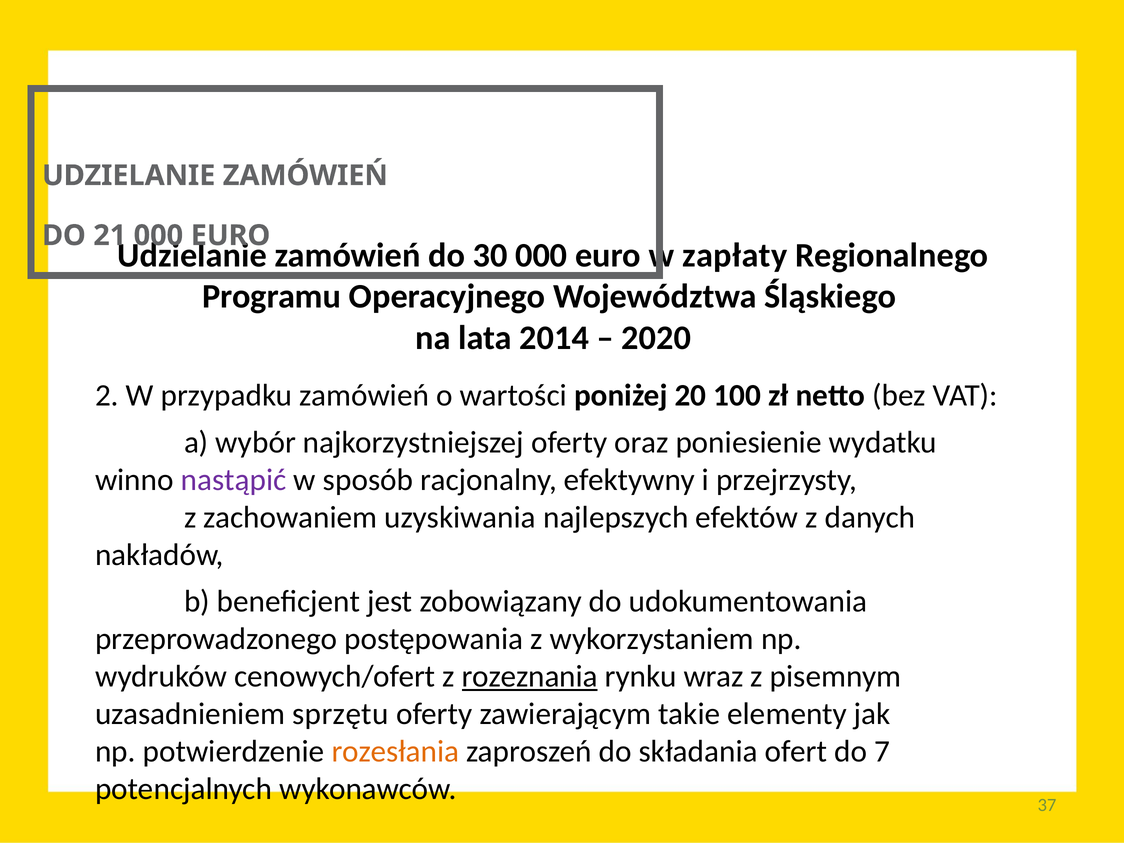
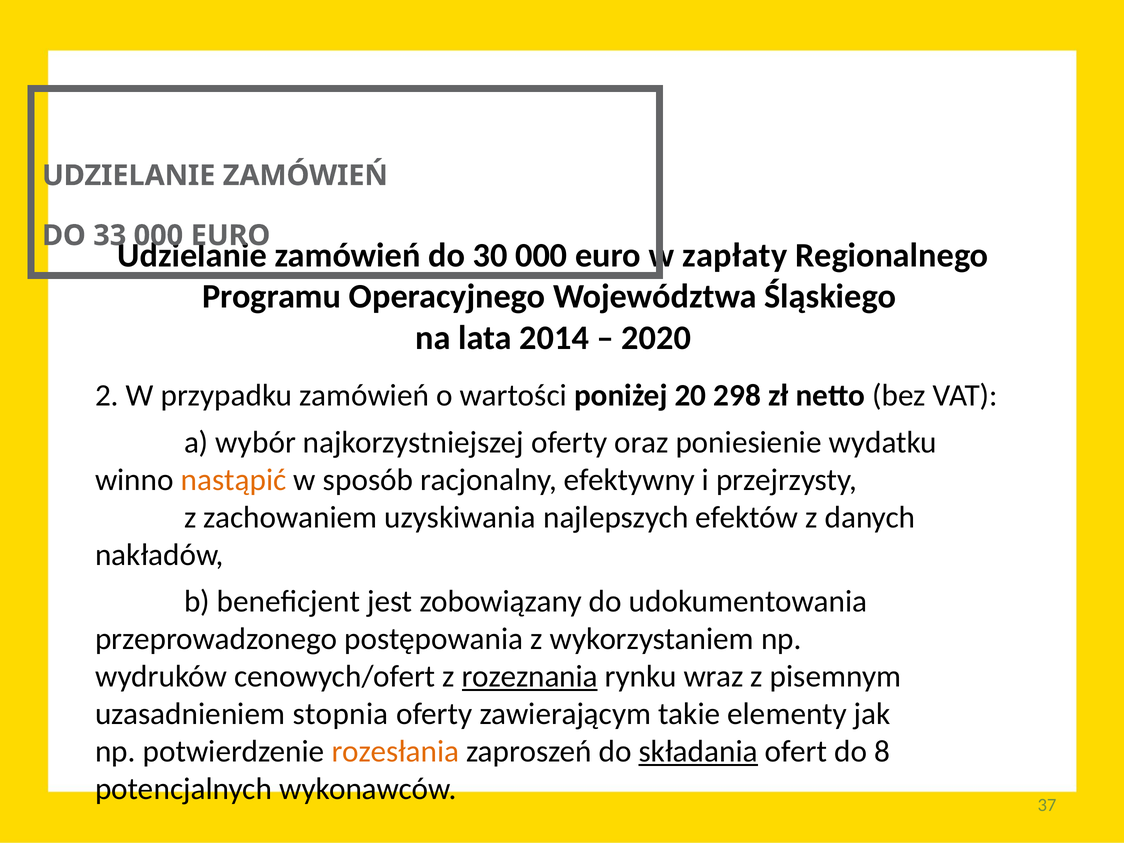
21: 21 -> 33 (110, 236)
100: 100 -> 298 (737, 396)
nastąpić colour: purple -> orange (234, 480)
sprzętu: sprzętu -> stopnia (340, 714)
składania underline: none -> present (698, 752)
7: 7 -> 8 (882, 752)
